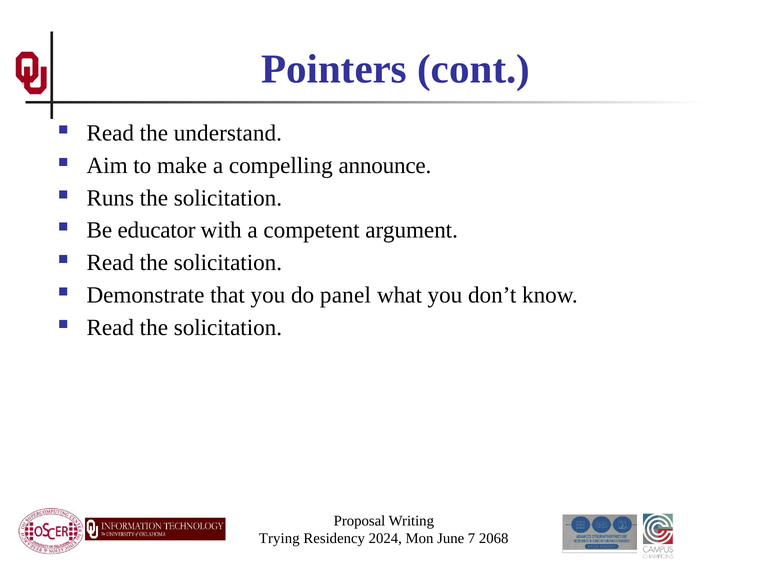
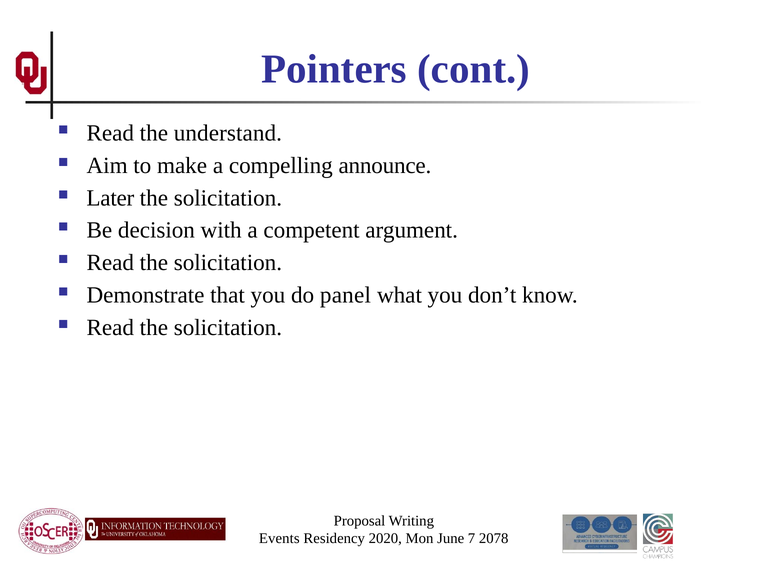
Runs: Runs -> Later (110, 198)
educator: educator -> decision (156, 230)
Trying: Trying -> Events (279, 538)
2024: 2024 -> 2020 (385, 538)
2068: 2068 -> 2078 (494, 538)
